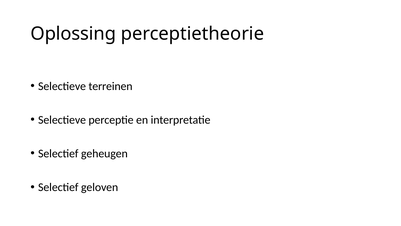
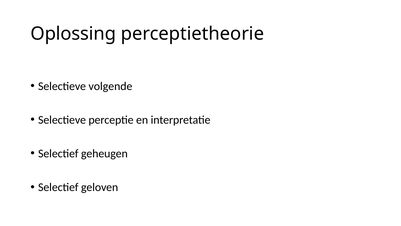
terreinen: terreinen -> volgende (110, 86)
